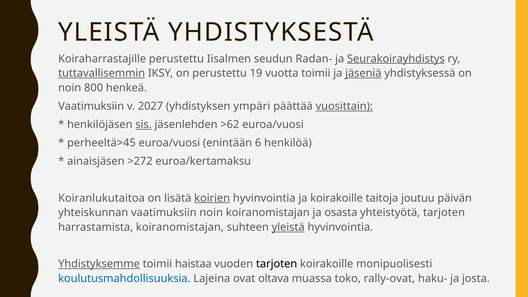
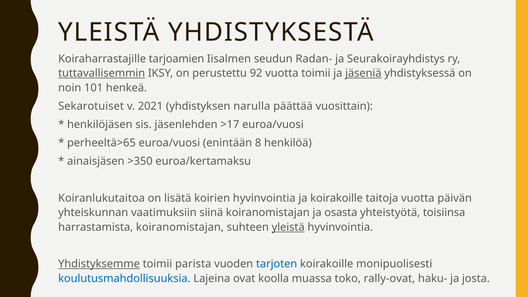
Koiraharrastajille perustettu: perustettu -> tarjoamien (177, 59)
Seurakoirayhdistys underline: present -> none (396, 59)
19: 19 -> 92 (256, 73)
800: 800 -> 101 (94, 88)
Vaatimuksiin: Vaatimuksiin -> Sekarotuiset (91, 106)
2027: 2027 -> 2021 (150, 106)
ympäri: ympäri -> narulla (252, 106)
vuosittain underline: present -> none (344, 106)
sis underline: present -> none (144, 125)
>62: >62 -> >17 (230, 125)
perheeltä>45: perheeltä>45 -> perheeltä>65 (101, 143)
6: 6 -> 8 (258, 143)
>272: >272 -> >350 (140, 161)
koirien underline: present -> none (212, 198)
taitoja joutuu: joutuu -> vuotta (418, 198)
vaatimuksiin noin: noin -> siinä (211, 213)
yhteistyötä tarjoten: tarjoten -> toisiinsa (444, 213)
haistaa: haistaa -> parista (193, 264)
tarjoten colour: black -> blue (277, 264)
oltava: oltava -> koolla (274, 278)
